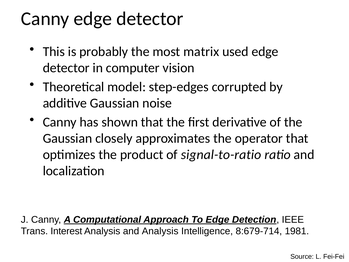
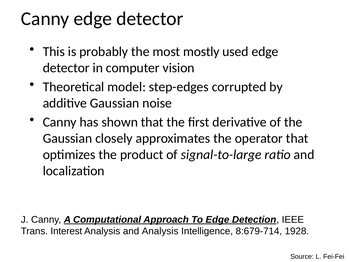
matrix: matrix -> mostly (201, 52)
signal-to-ratio: signal-to-ratio -> signal-to-large (221, 154)
1981: 1981 -> 1928 (297, 231)
